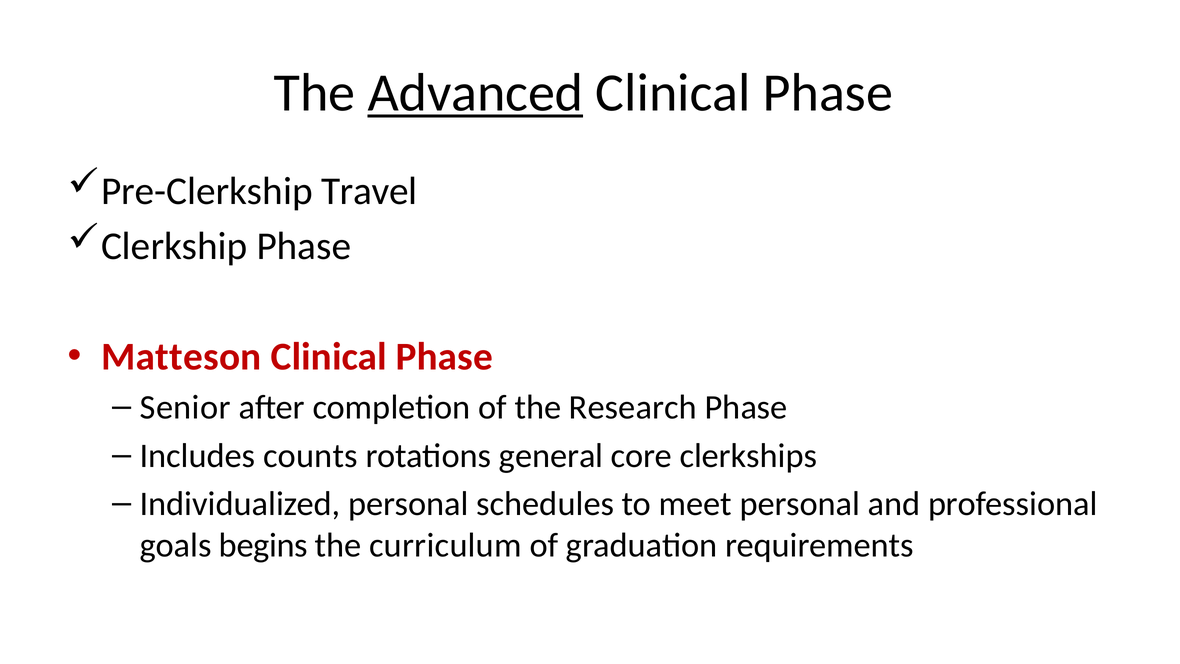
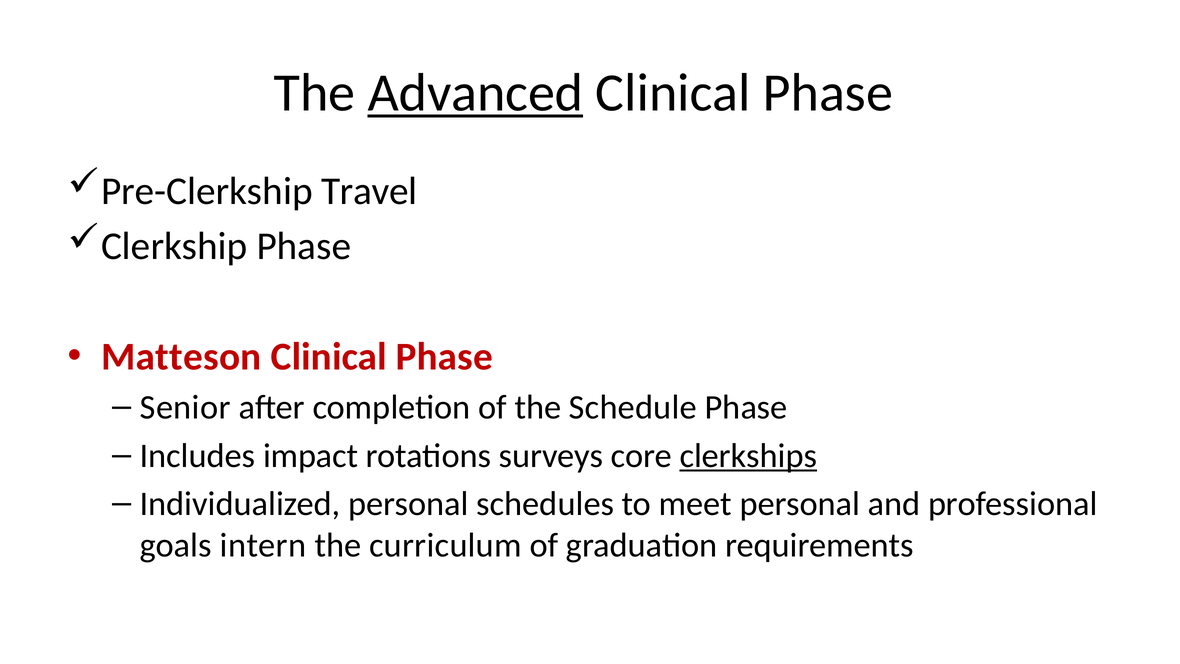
Research: Research -> Schedule (633, 407)
counts: counts -> impact (311, 455)
general: general -> surveys (551, 455)
clerkships underline: none -> present (748, 455)
begins: begins -> intern (263, 545)
